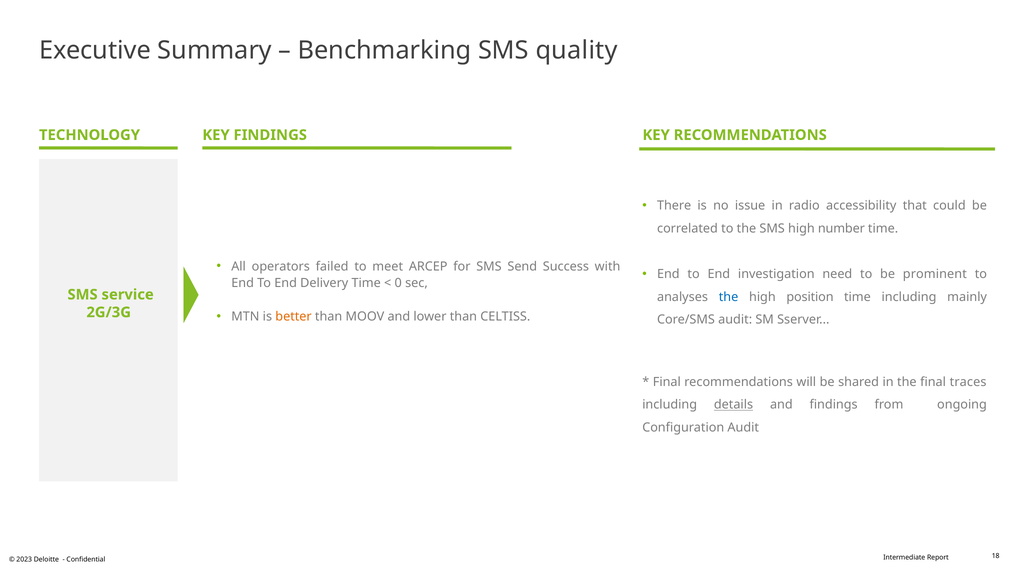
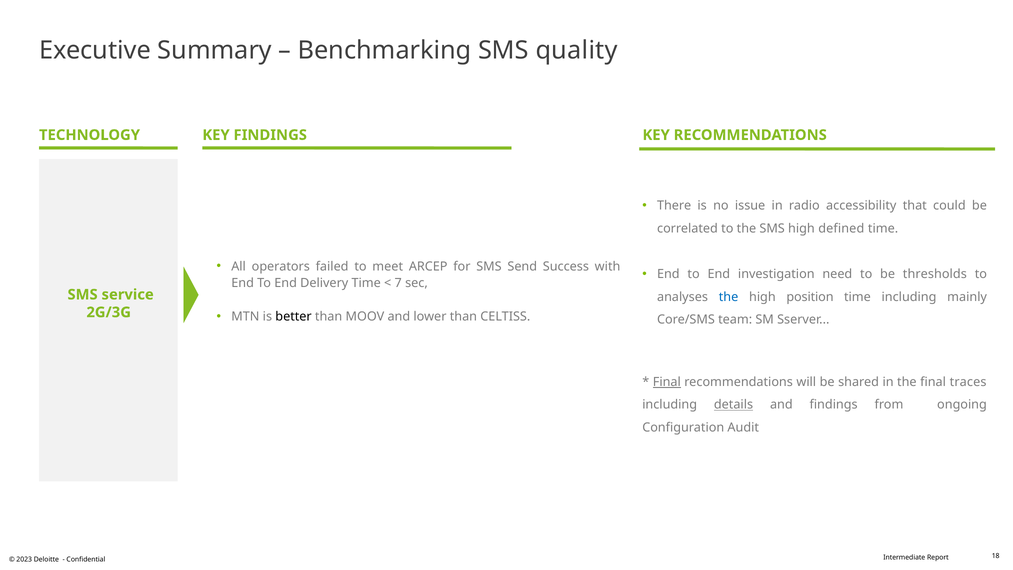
number: number -> defined (841, 228)
prominent: prominent -> thresholds (935, 274)
0: 0 -> 7 (398, 283)
better colour: orange -> black (294, 316)
Core/SMS audit: audit -> team (735, 320)
Final underline: none -> present (667, 382)
